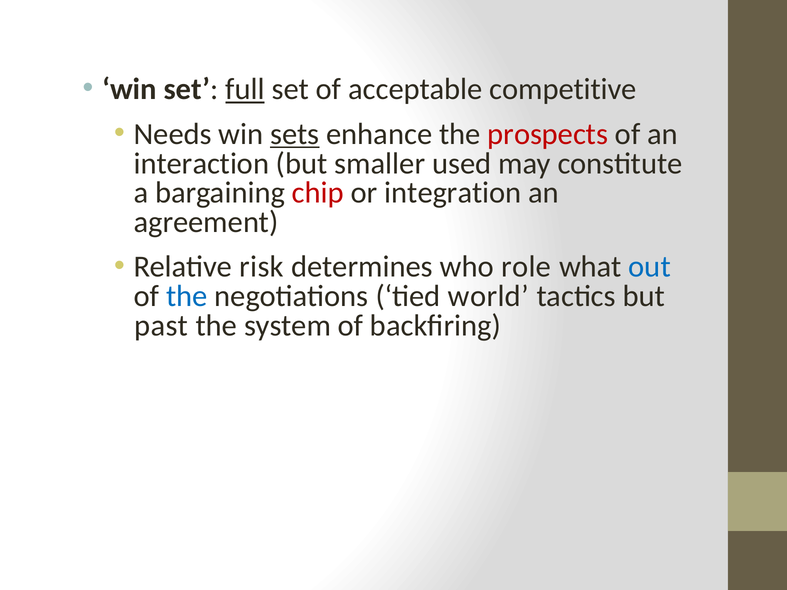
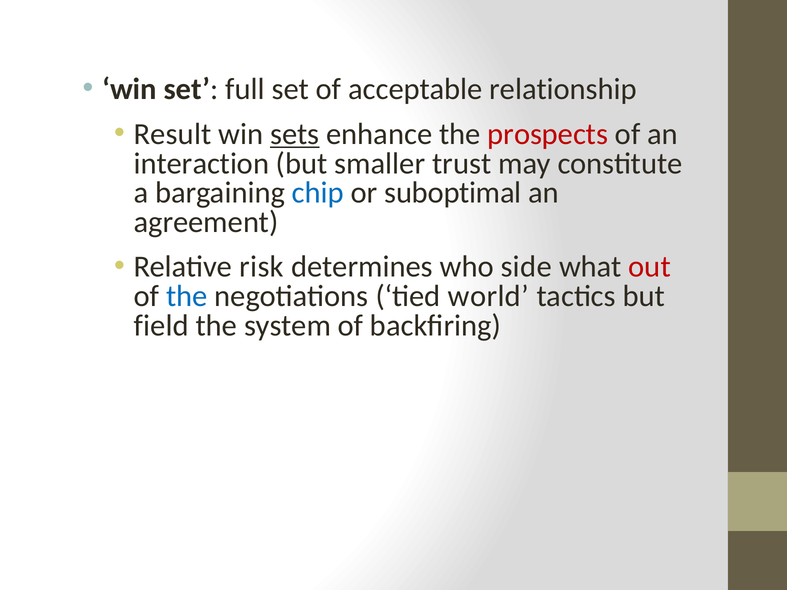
full underline: present -> none (245, 89)
competitive: competitive -> relationship (563, 89)
Needs: Needs -> Result (173, 134)
used: used -> trust (462, 163)
chip colour: red -> blue (318, 193)
integration: integration -> suboptimal (453, 193)
role: role -> side (526, 267)
out colour: blue -> red (650, 267)
past: past -> field (161, 326)
